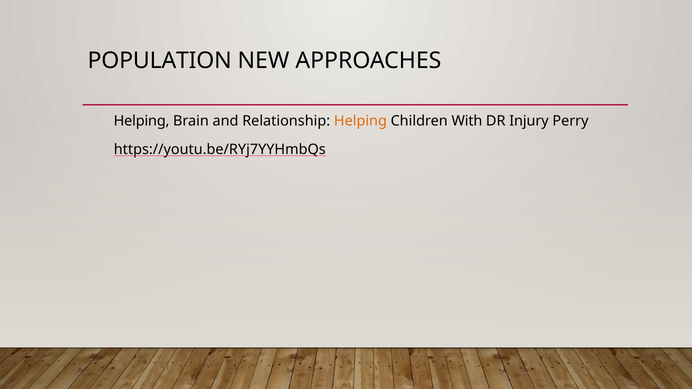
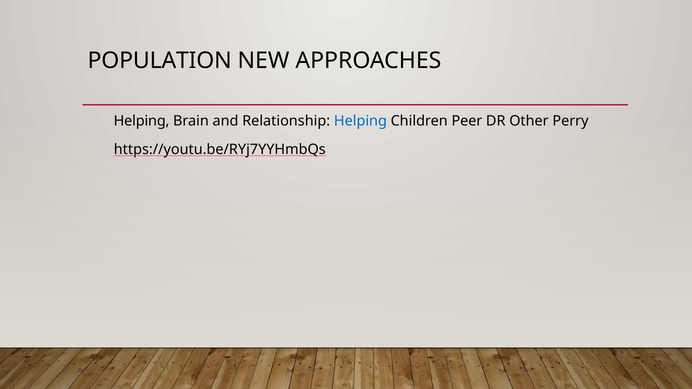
Helping colour: orange -> blue (360, 121)
With: With -> Peer (467, 121)
Injury: Injury -> Other (529, 121)
